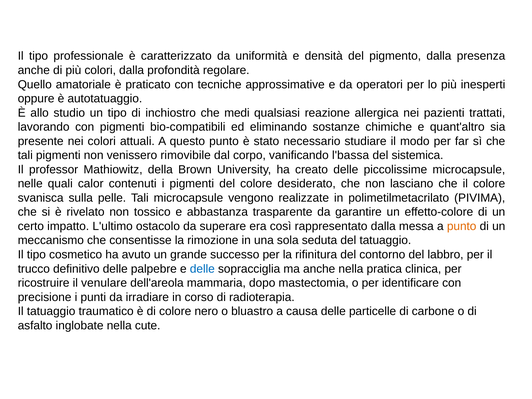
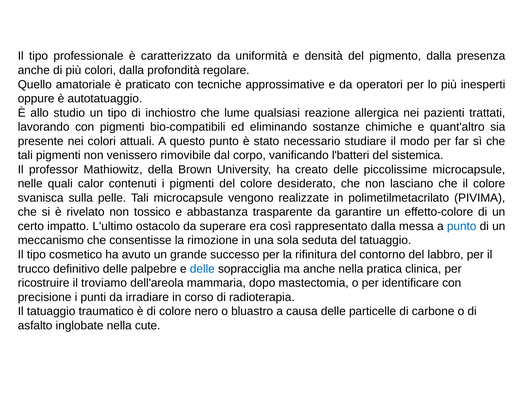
medi: medi -> lume (237, 113)
l'bassa: l'bassa -> l'batteri (351, 155)
punto colour: orange -> blue (462, 226)
venulare: venulare -> troviamo (104, 283)
